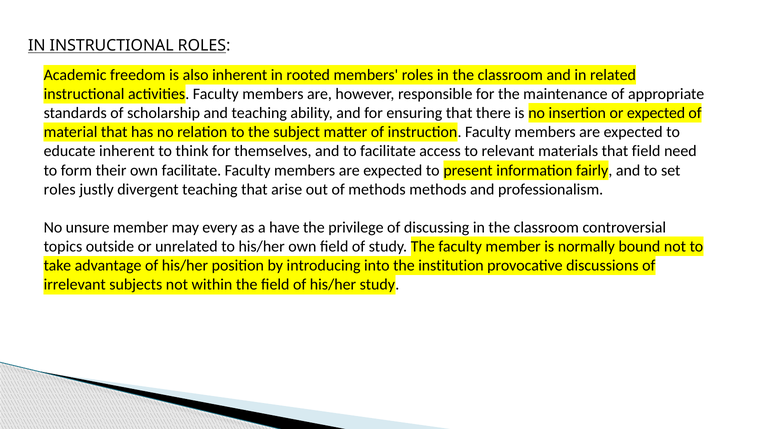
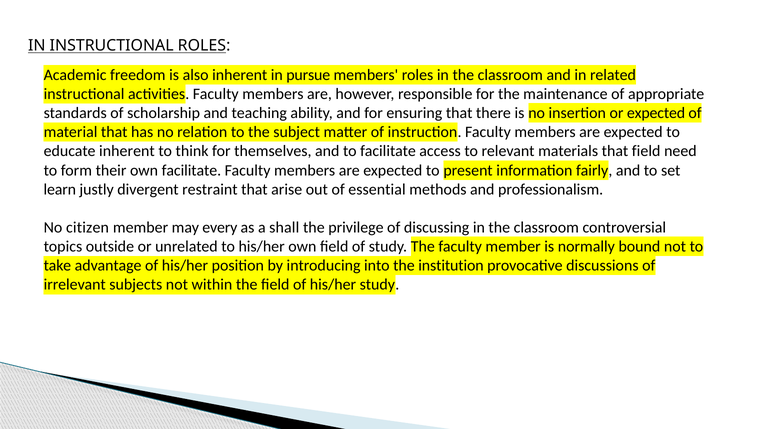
rooted: rooted -> pursue (308, 75)
roles: roles -> learn (60, 189)
divergent teaching: teaching -> restraint (210, 189)
of methods: methods -> essential (377, 189)
unsure: unsure -> citizen (88, 228)
have: have -> shall (284, 228)
